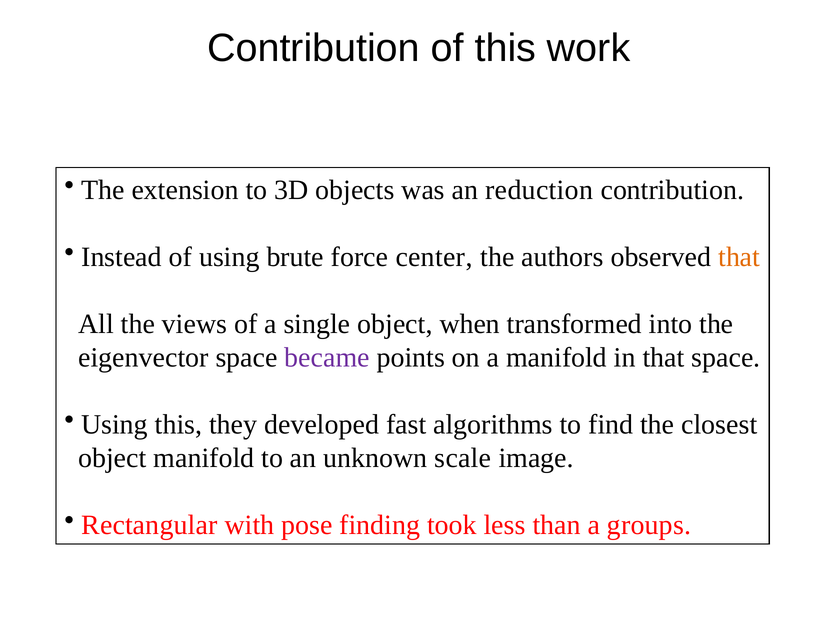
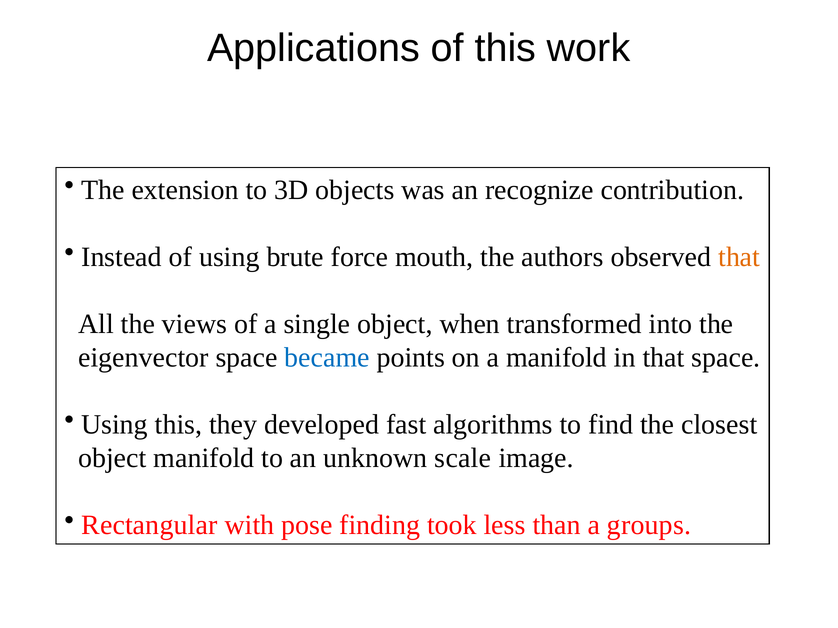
Contribution: Contribution -> Applications (313, 48)
reduction: reduction -> recognize (539, 190)
center: center -> mouth (434, 257)
became colour: purple -> blue (327, 358)
